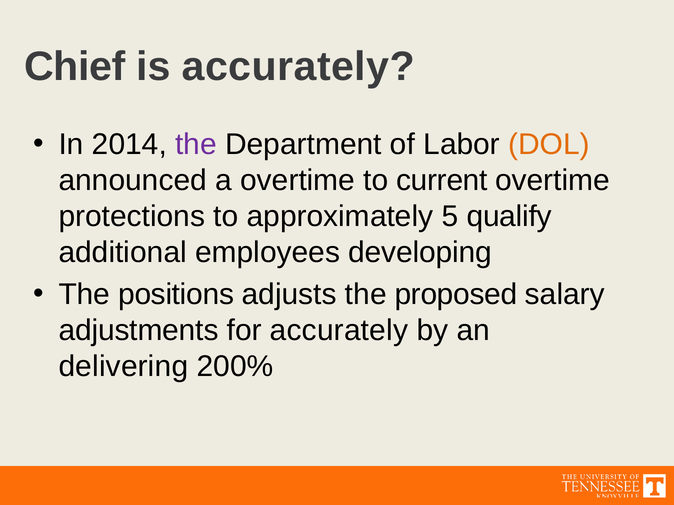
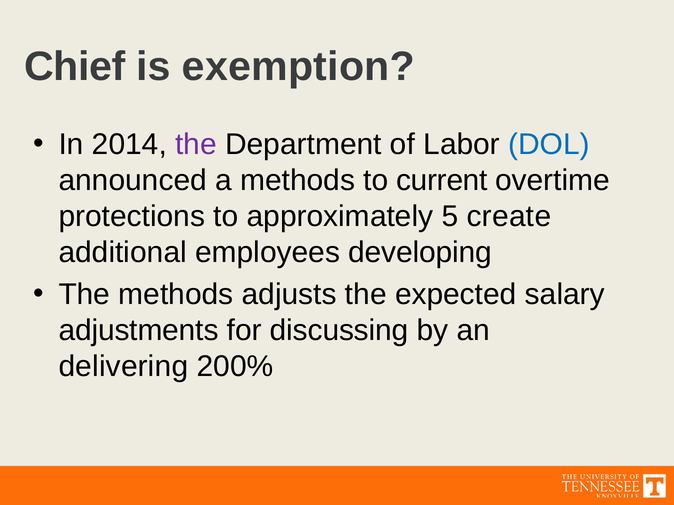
is accurately: accurately -> exemption (298, 67)
DOL colour: orange -> blue (549, 145)
a overtime: overtime -> methods (298, 181)
qualify: qualify -> create (509, 217)
The positions: positions -> methods (176, 295)
proposed: proposed -> expected (456, 295)
for accurately: accurately -> discussing (339, 331)
